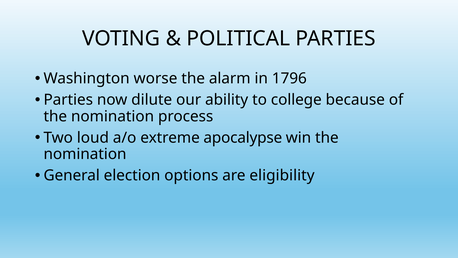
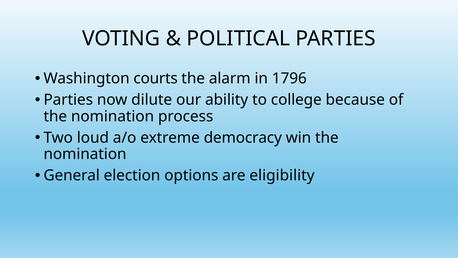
worse: worse -> courts (156, 78)
apocalypse: apocalypse -> democracy (243, 137)
